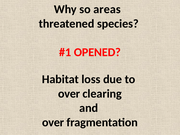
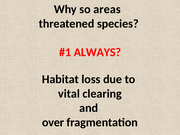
OPENED: OPENED -> ALWAYS (97, 52)
over: over -> vital (69, 94)
